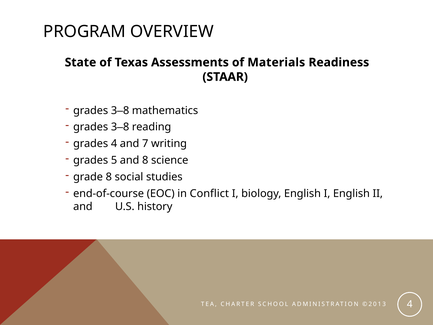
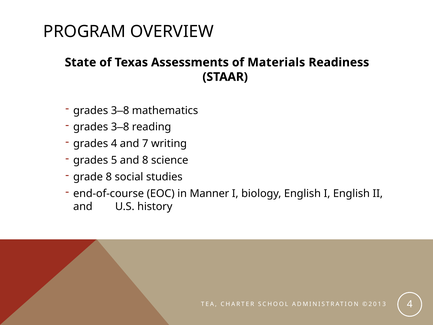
Conflict: Conflict -> Manner (209, 193)
